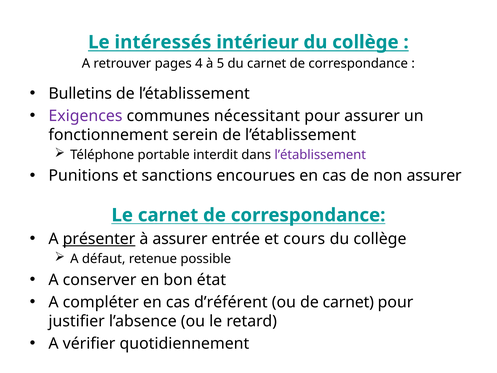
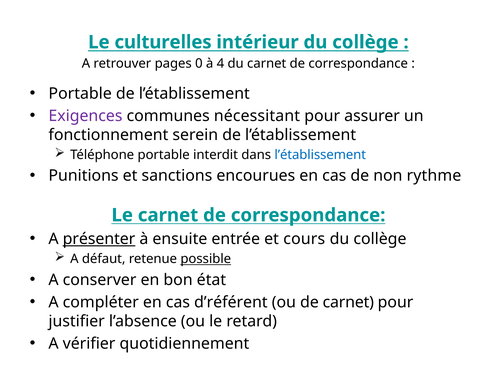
intéressés: intéressés -> culturelles (163, 42)
4: 4 -> 0 (199, 64)
5: 5 -> 4 (220, 64)
Bulletins: Bulletins -> Portable (80, 93)
l’établissement colour: purple -> blue (320, 155)
non assurer: assurer -> rythme (434, 176)
à assurer: assurer -> ensuite (180, 239)
possible underline: none -> present (206, 259)
